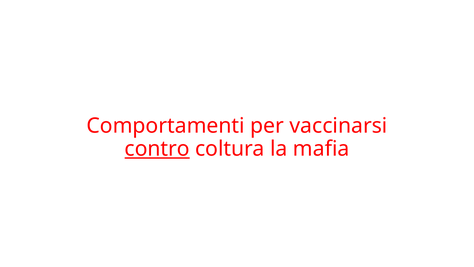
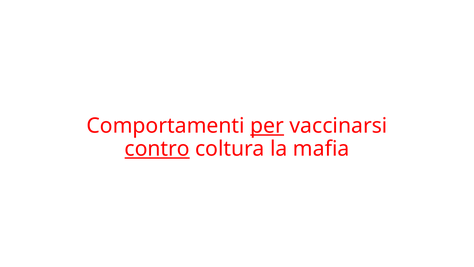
per underline: none -> present (267, 126)
